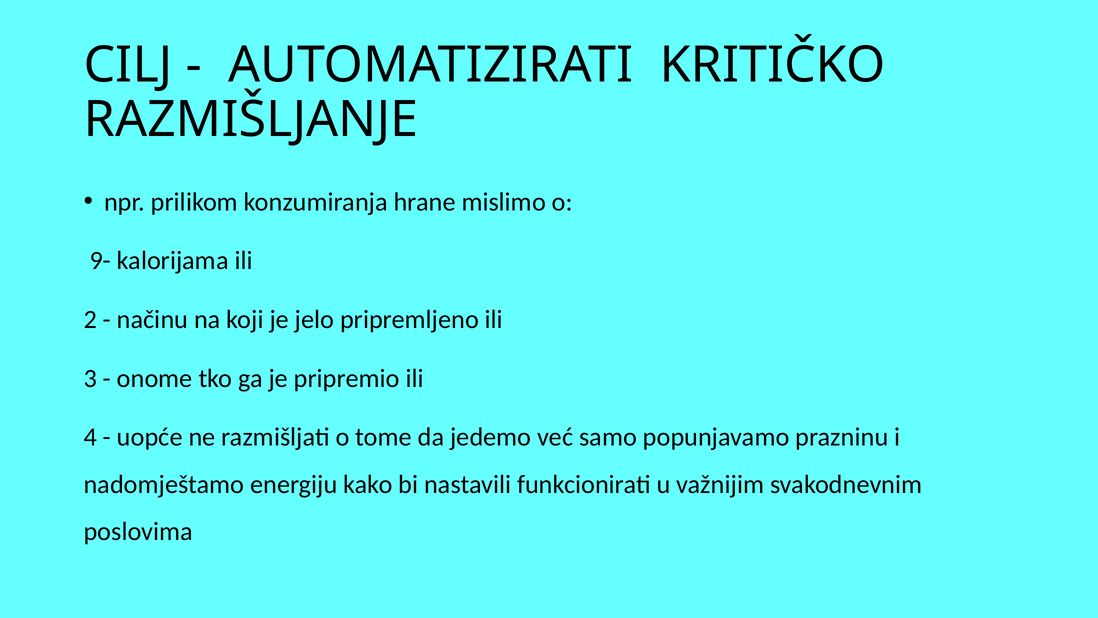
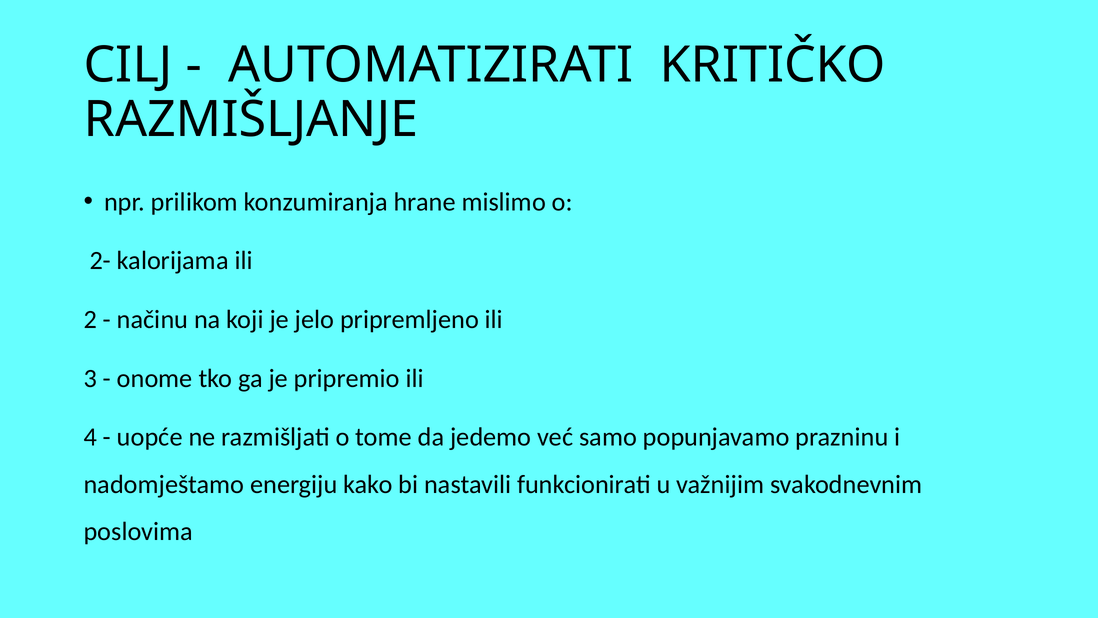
9-: 9- -> 2- (100, 261)
